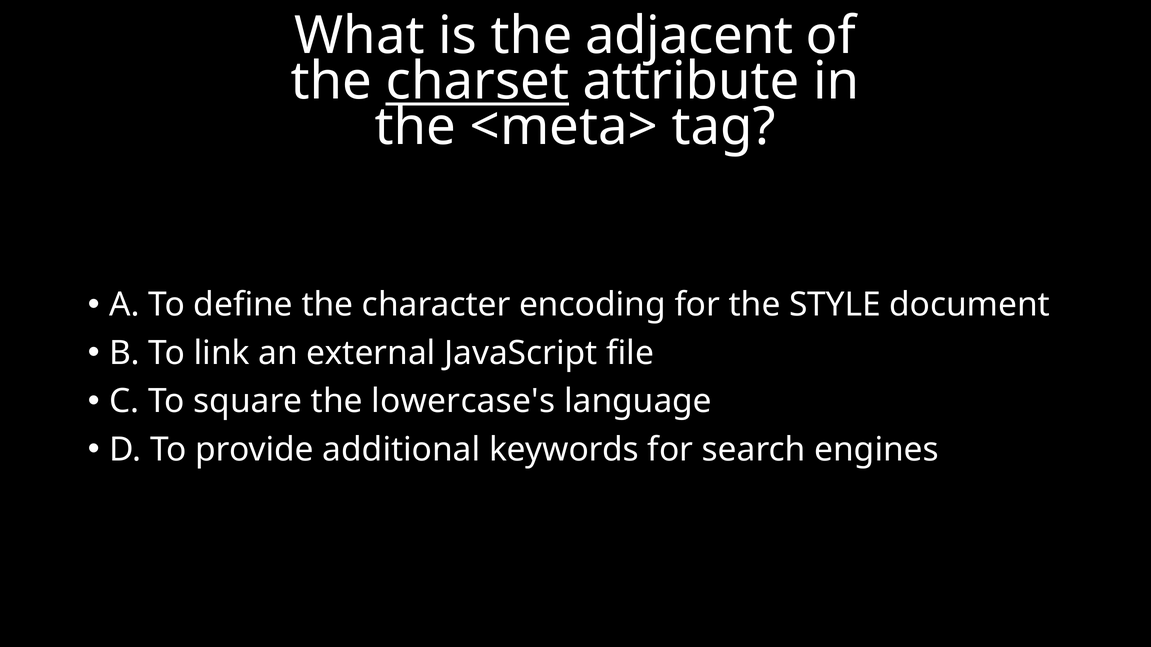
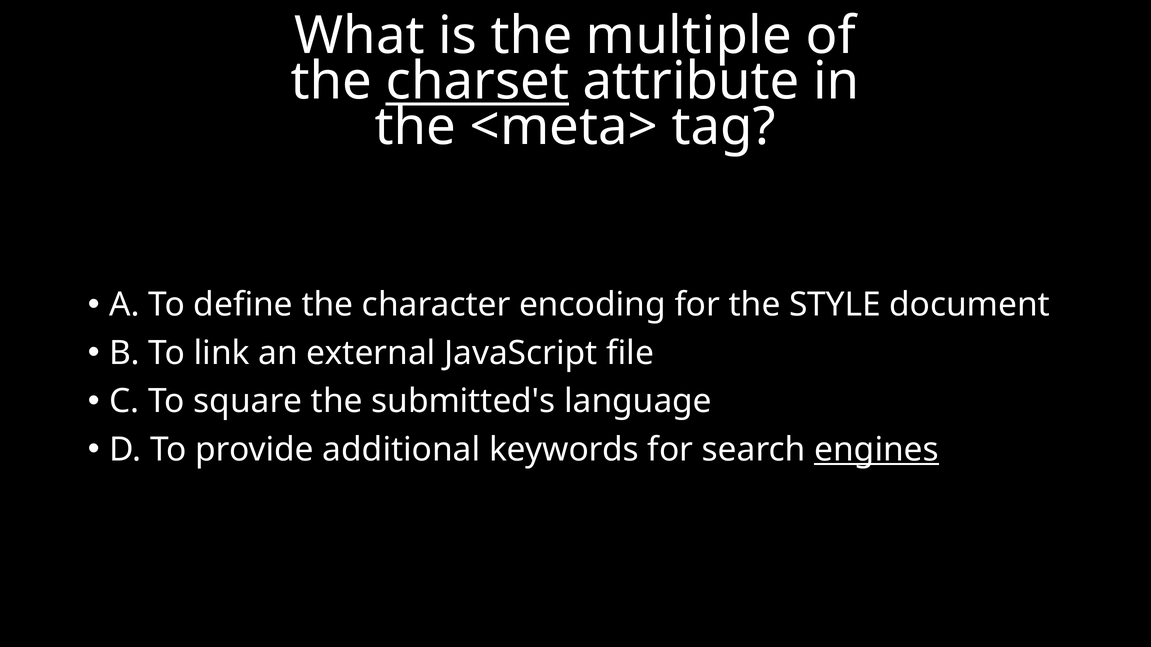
adjacent: adjacent -> multiple (689, 36)
lowercase's: lowercase's -> submitted's (463, 402)
engines underline: none -> present (877, 450)
